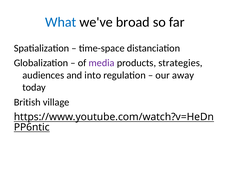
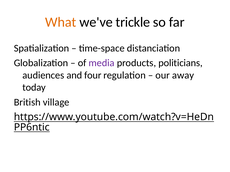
What colour: blue -> orange (61, 22)
broad: broad -> trickle (133, 22)
strategies: strategies -> politicians (180, 63)
into: into -> four (93, 75)
